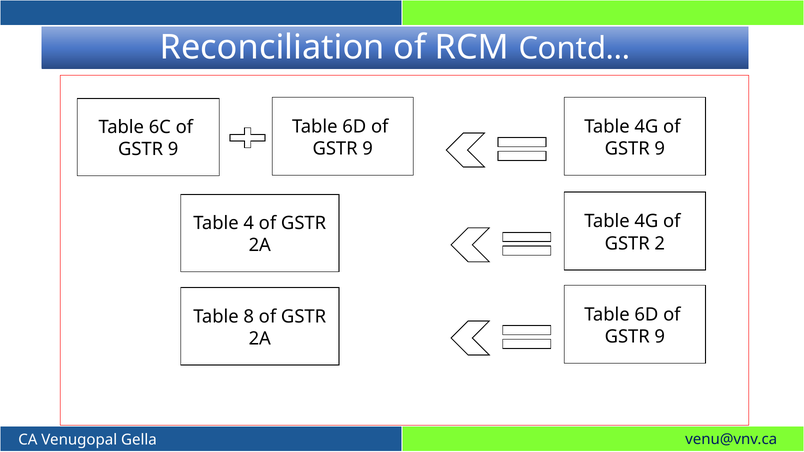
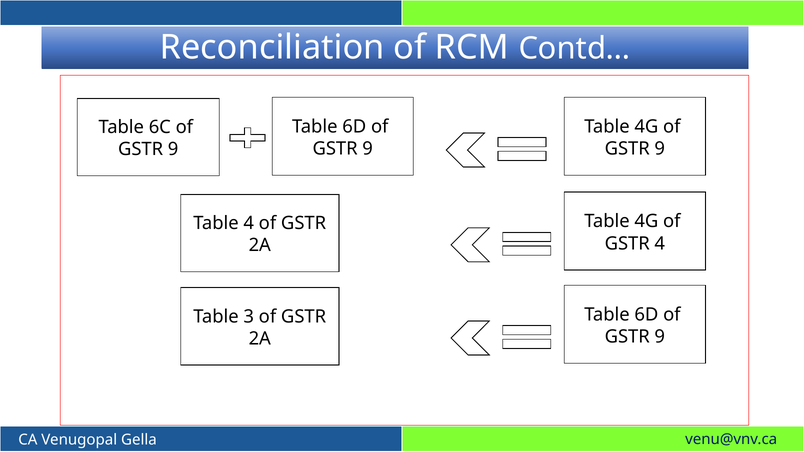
GSTR 2: 2 -> 4 (660, 244)
8: 8 -> 3 (249, 317)
